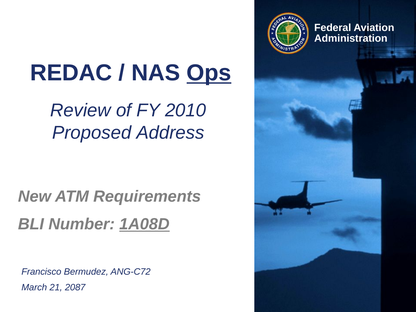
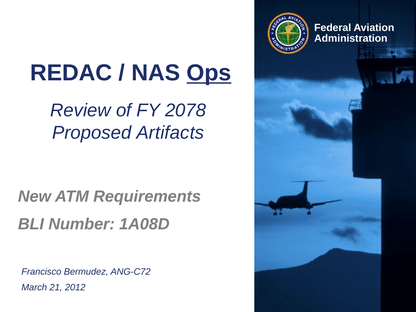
2010: 2010 -> 2078 (186, 110)
Address: Address -> Artifacts (170, 133)
1A08D underline: present -> none (144, 224)
2087: 2087 -> 2012 (75, 287)
